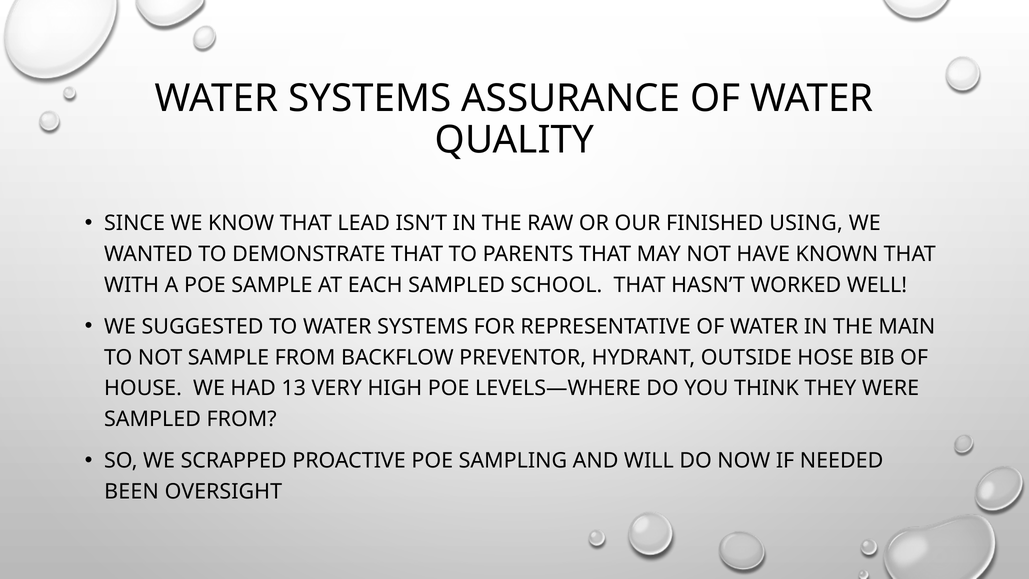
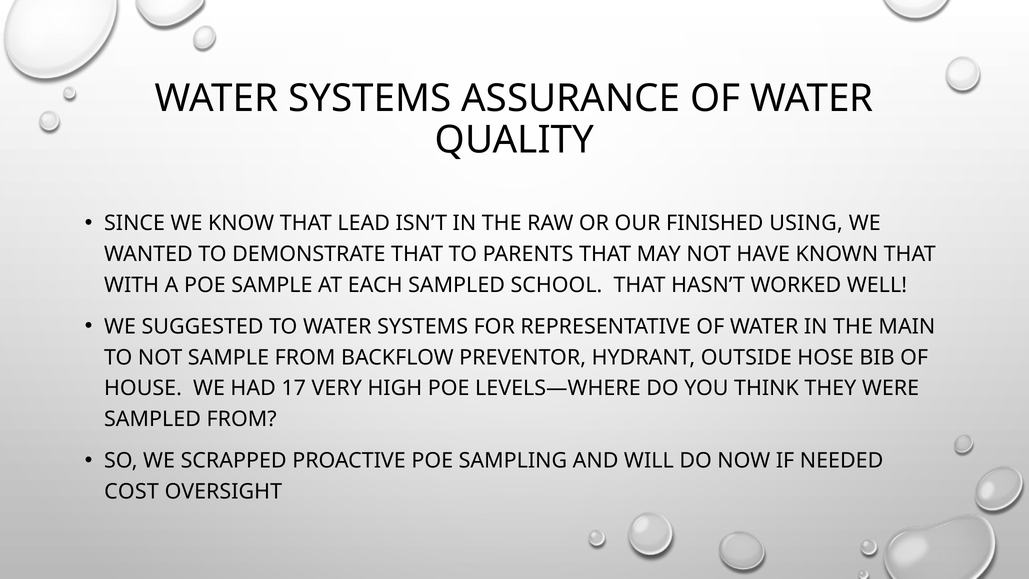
13: 13 -> 17 (294, 388)
BEEN: BEEN -> COST (132, 492)
